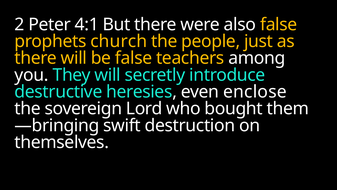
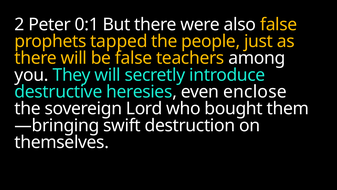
4:1: 4:1 -> 0:1 (87, 24)
church: church -> tapped (119, 41)
